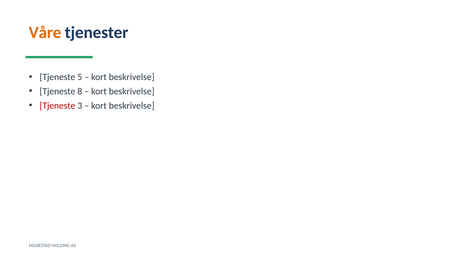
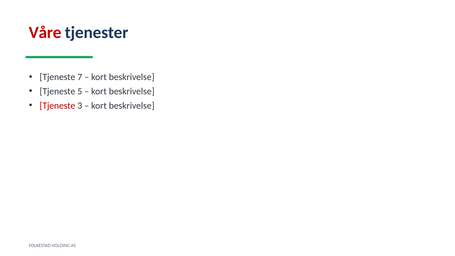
Våre colour: orange -> red (45, 32)
5: 5 -> 7 (80, 77)
8: 8 -> 5 (80, 91)
